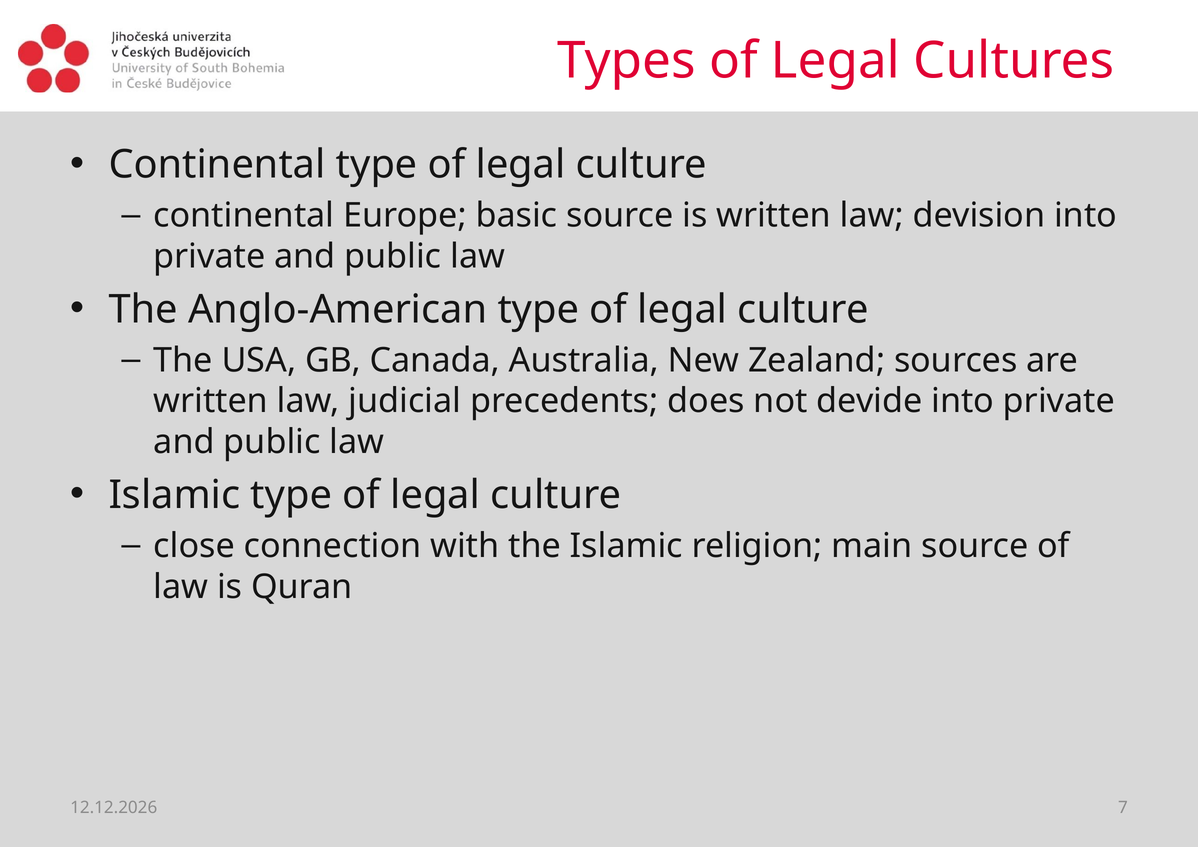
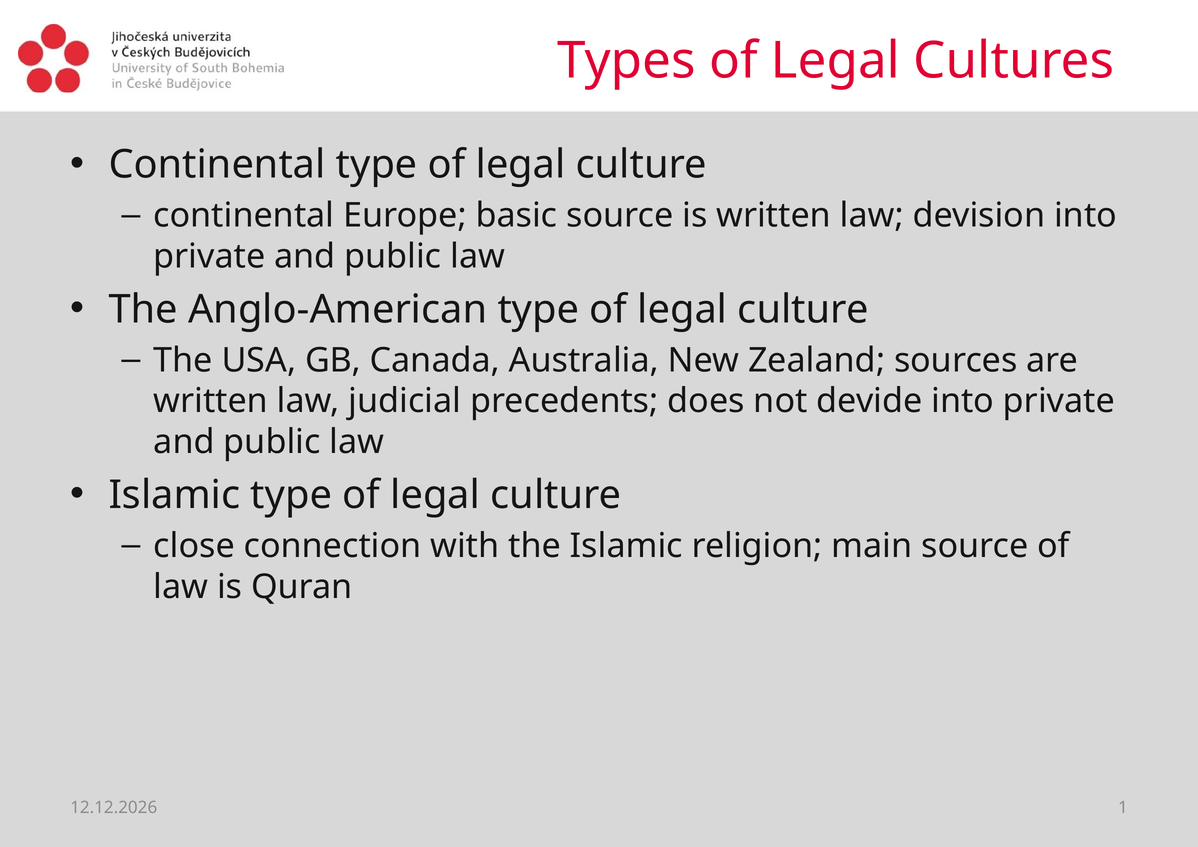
7: 7 -> 1 (1123, 807)
